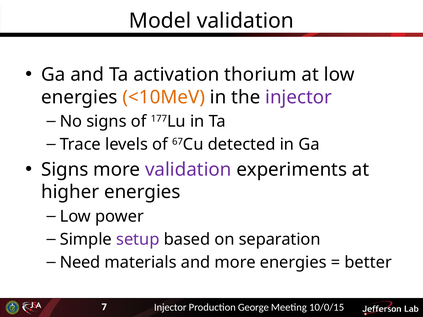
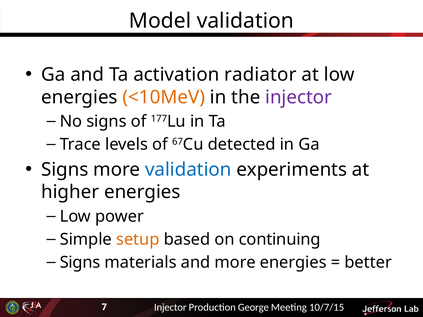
thorium: thorium -> radiator (260, 75)
validation colour: purple -> blue (188, 170)
setup colour: purple -> orange (138, 239)
separation: separation -> continuing (280, 239)
Need: Need -> Signs (80, 262)
10/0/15: 10/0/15 -> 10/7/15 (327, 307)
